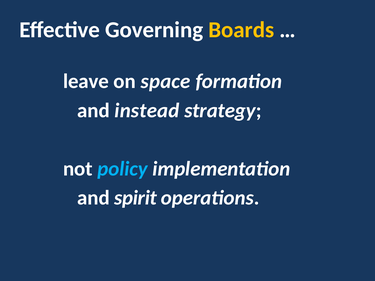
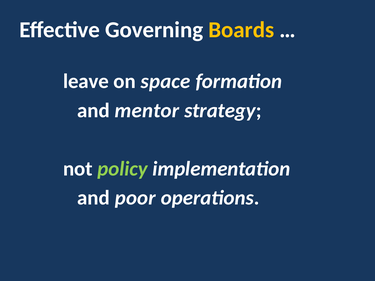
instead: instead -> mentor (147, 111)
policy colour: light blue -> light green (123, 169)
spirit: spirit -> poor (135, 198)
